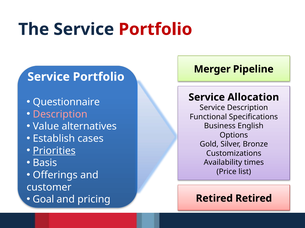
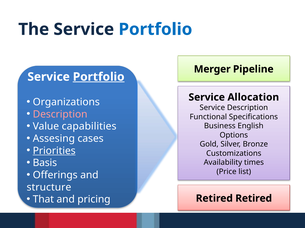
Portfolio colour: red -> blue (155, 29)
Portfolio underline: none -> present (99, 77)
Questionnaire: Questionnaire -> Organizations (66, 102)
alternatives: alternatives -> capabilities (89, 127)
Establish: Establish -> Assesing (54, 139)
customer: customer -> structure (49, 188)
Goal: Goal -> That (43, 200)
